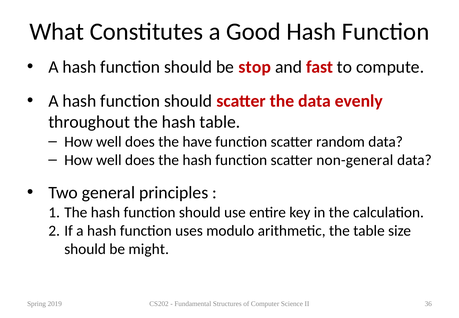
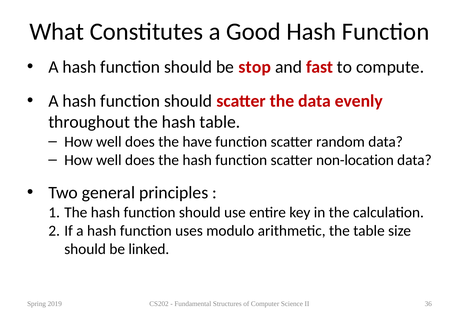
non-general: non-general -> non-location (355, 160)
might: might -> linked (149, 249)
